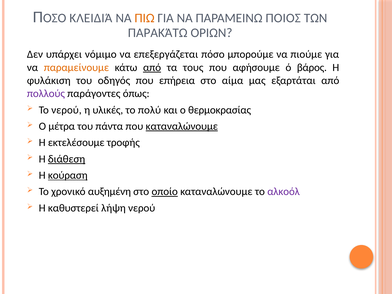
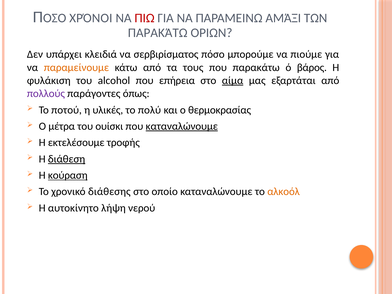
ΚΛΕΙΔΙΆ: ΚΛΕΙΔΙΆ -> ΧΡΌΝΟΙ (91, 18)
ΠΙΩ colour: orange -> red (145, 18)
ΠΟΙΟΣ: ΠΟΙΟΣ -> ΑΜΆΞΙ (283, 18)
νόμιμο: νόμιμο -> κλειδιά (101, 54)
επεξεργάζεται: επεξεργάζεται -> σερβιρίσματος (166, 54)
από underline: present -> none (152, 67)
που αφήσουμε: αφήσουμε -> παρακάτω (256, 67)
οδηγός: οδηγός -> alcohol (114, 80)
αίμα underline: none -> present (233, 80)
Το νερού: νερού -> ποτού (66, 110)
πάντα: πάντα -> ουίσκι (109, 126)
αυξημένη: αυξημένη -> διάθεσης (109, 192)
οποίο underline: present -> none (165, 192)
αλκοόλ colour: purple -> orange (284, 192)
καθυστερεί: καθυστερεί -> αυτοκίνητο (73, 208)
